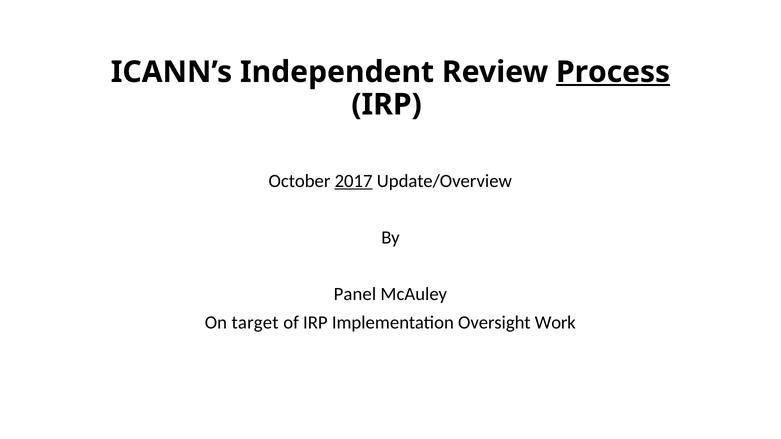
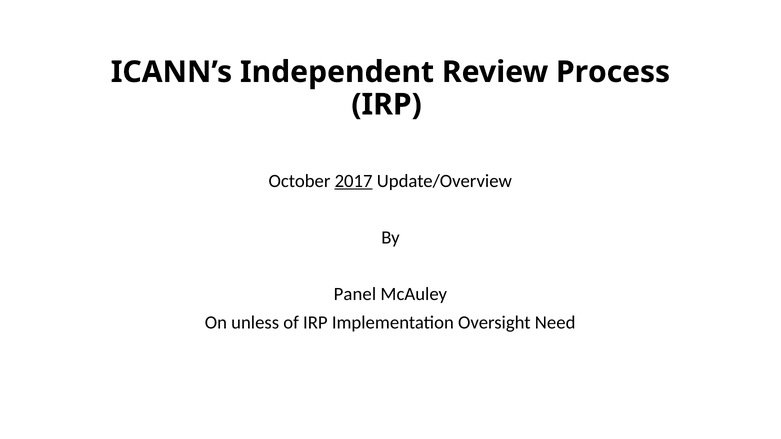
Process underline: present -> none (613, 72)
target: target -> unless (255, 323)
Work: Work -> Need (555, 323)
